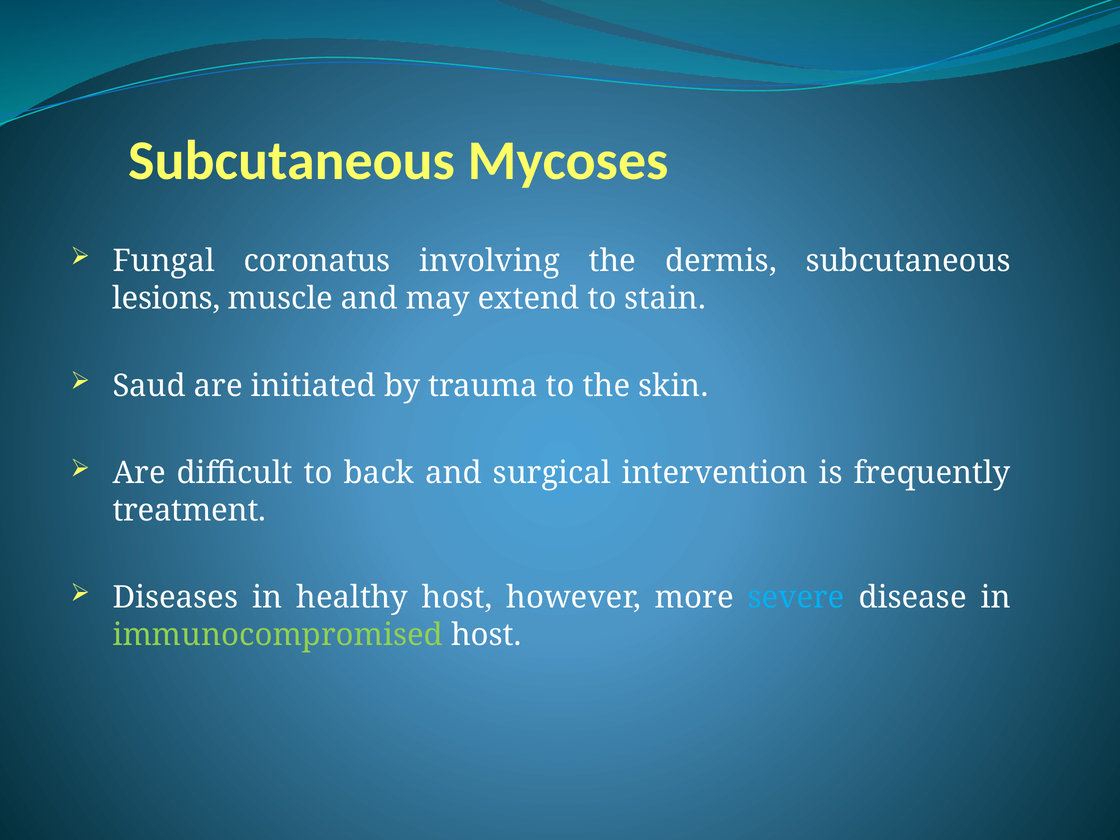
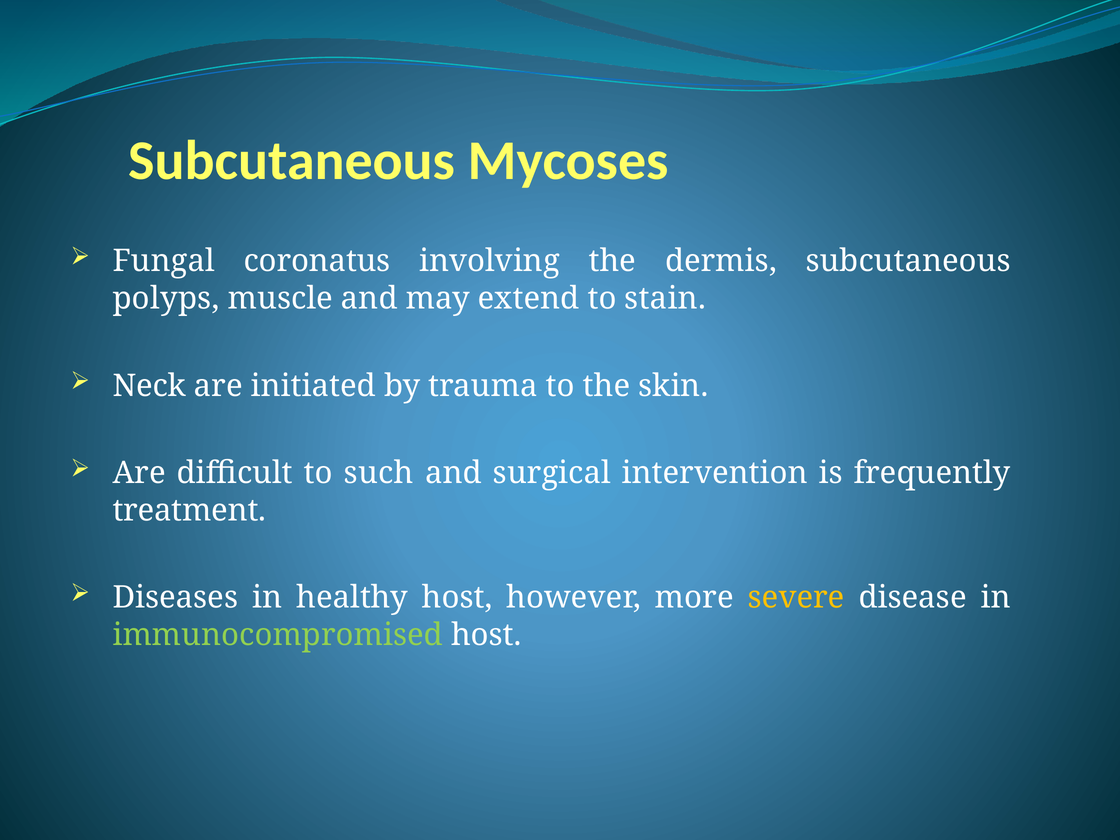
lesions: lesions -> polyps (166, 299)
Saud: Saud -> Neck (149, 386)
back: back -> such (379, 473)
severe colour: light blue -> yellow (796, 598)
